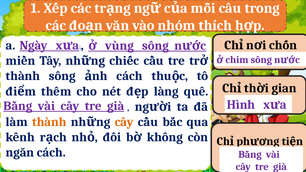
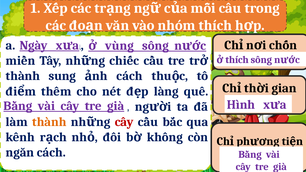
chim: chim -> thích (237, 60)
thành sông: sông -> sung (62, 76)
cây colour: orange -> red (124, 122)
